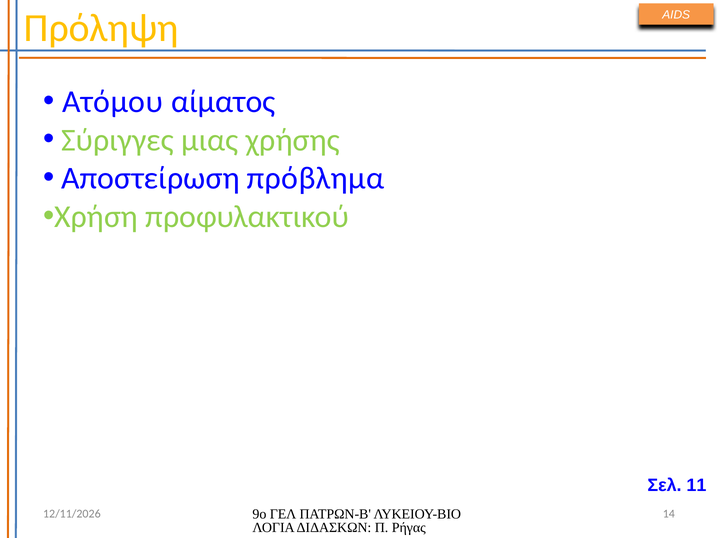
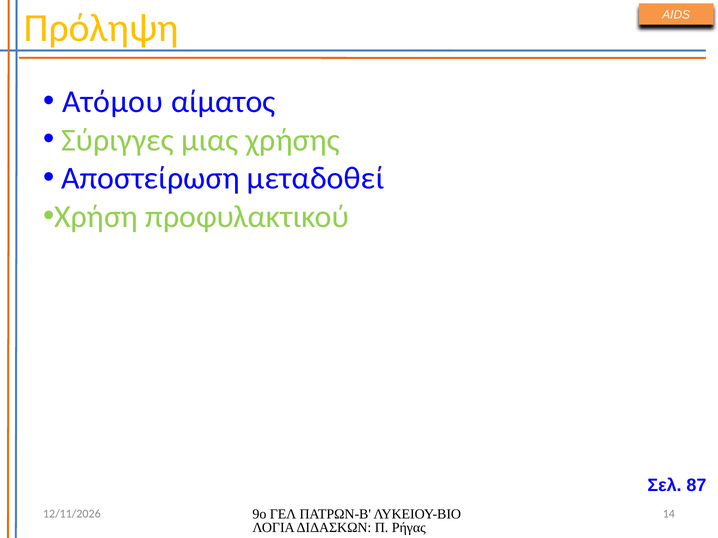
πρόβλημα: πρόβλημα -> μεταδοθεί (316, 179)
11: 11 -> 87 (696, 486)
